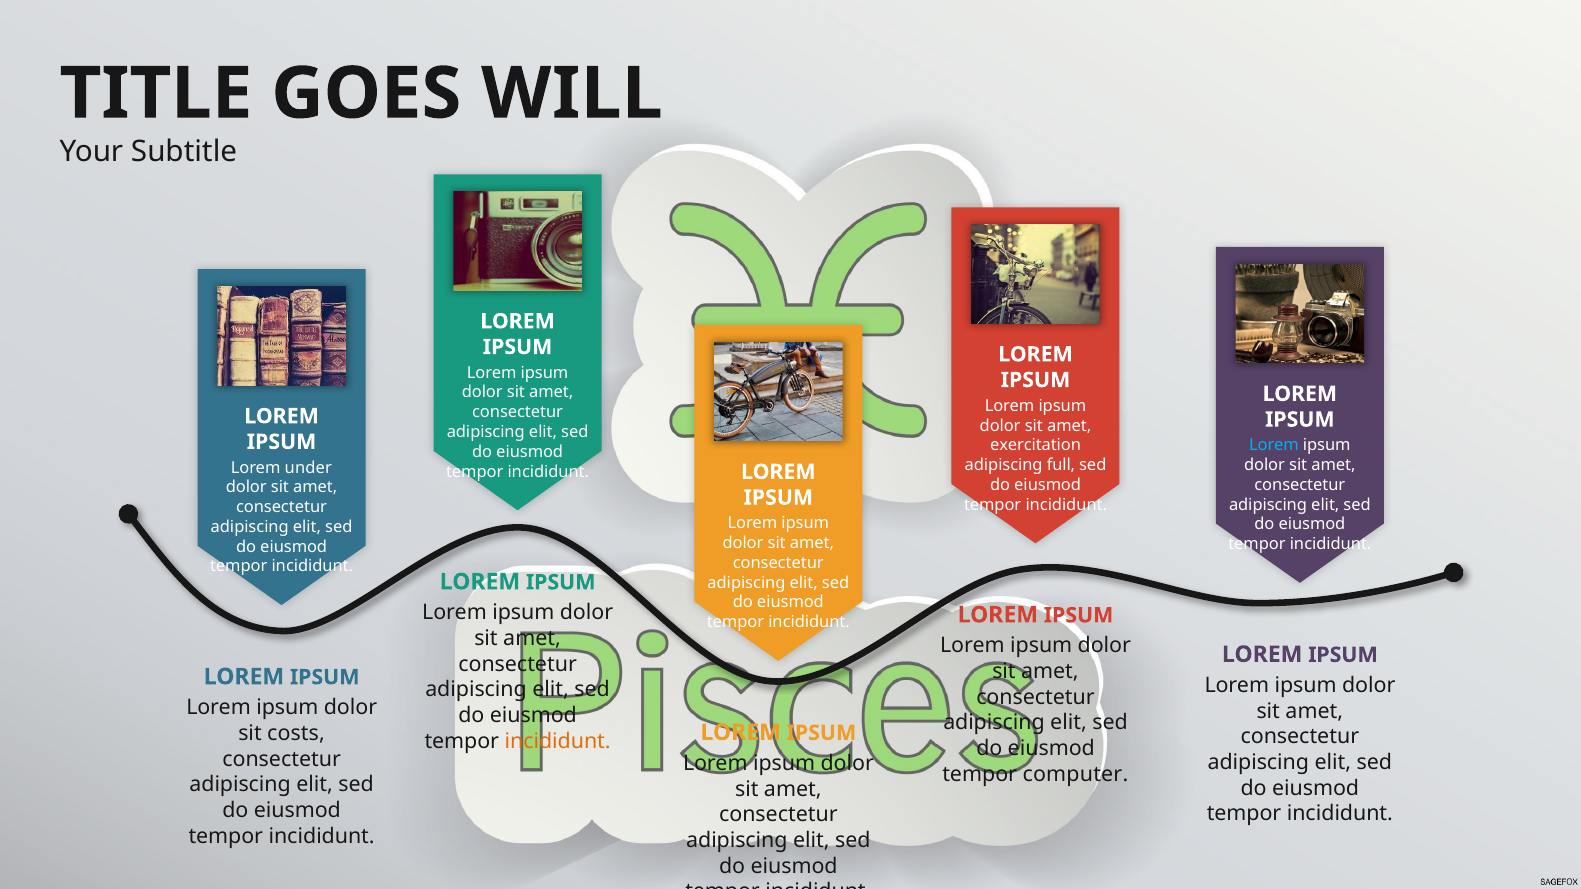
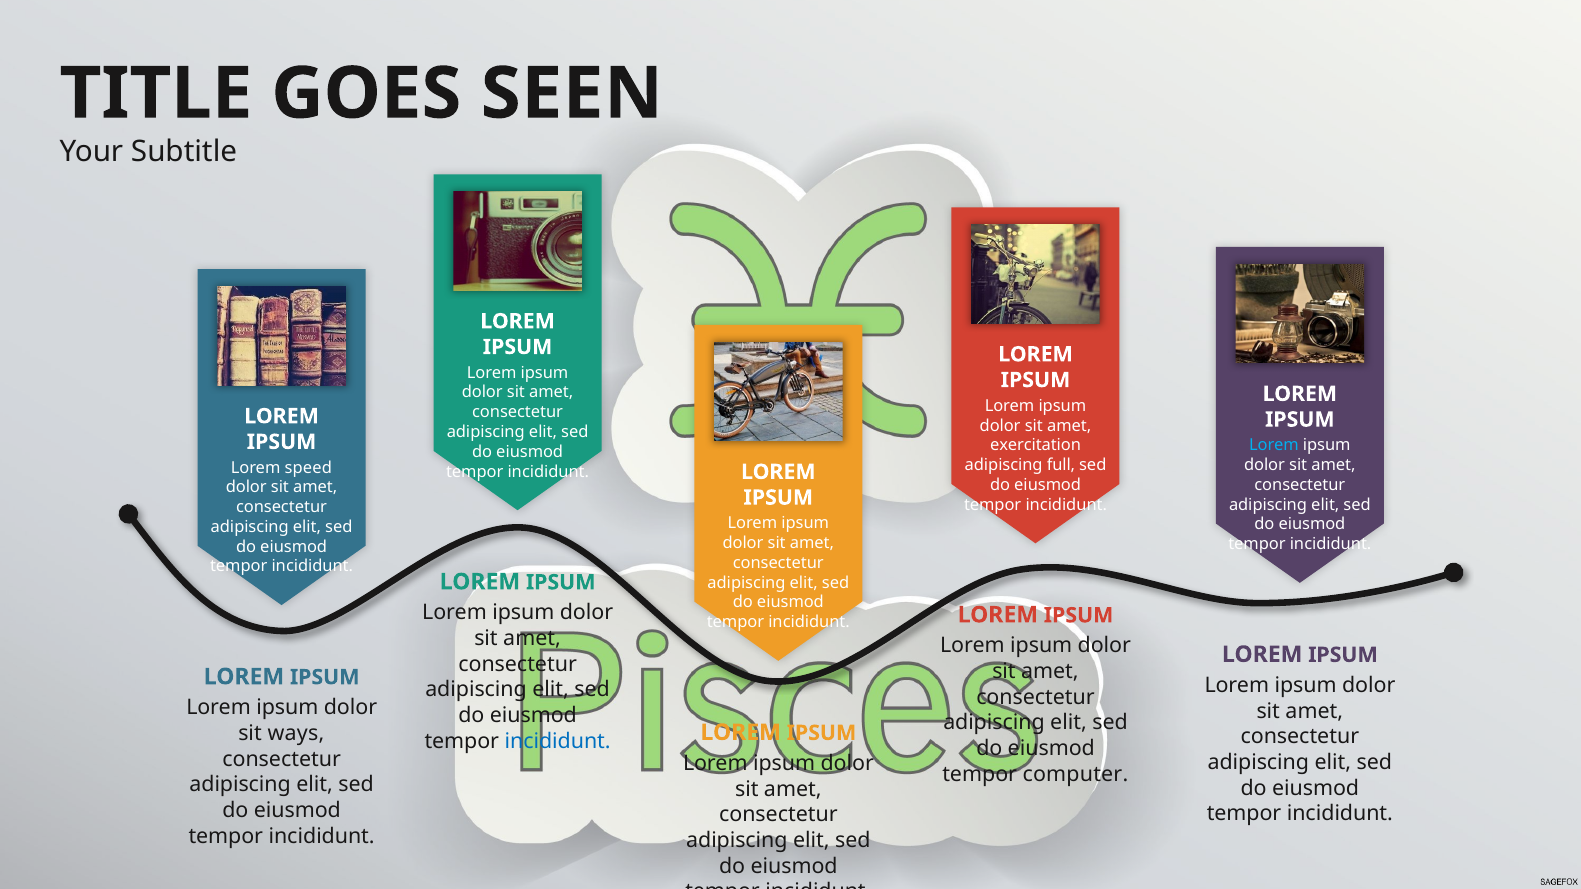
WILL: WILL -> SEEN (572, 94)
under: under -> speed (308, 468)
costs: costs -> ways (296, 734)
incididunt colour: orange -> blue (558, 741)
